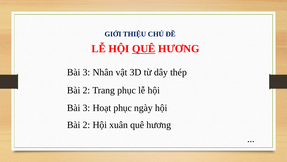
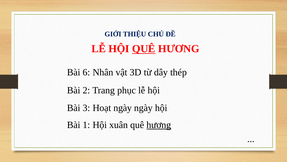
3: 3 -> 6 (87, 72)
Hoạt phục: phục -> ngày (123, 108)
2: 2 -> 1 (87, 125)
hương underline: none -> present (159, 125)
